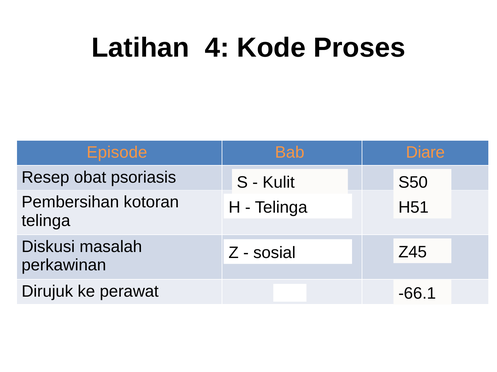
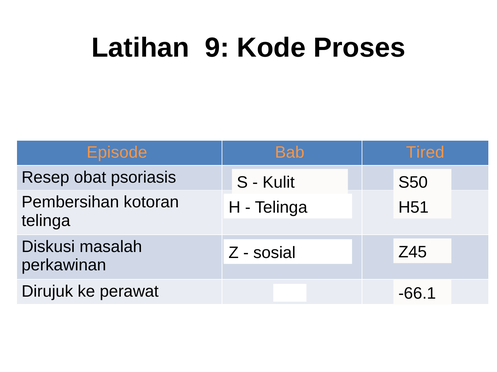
4: 4 -> 9 (217, 48)
Diare: Diare -> Tired (425, 153)
